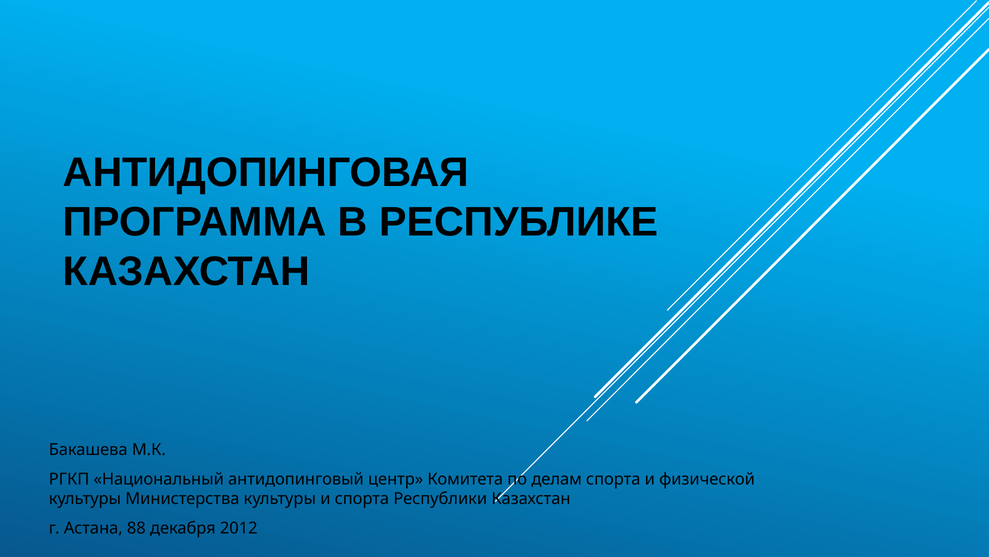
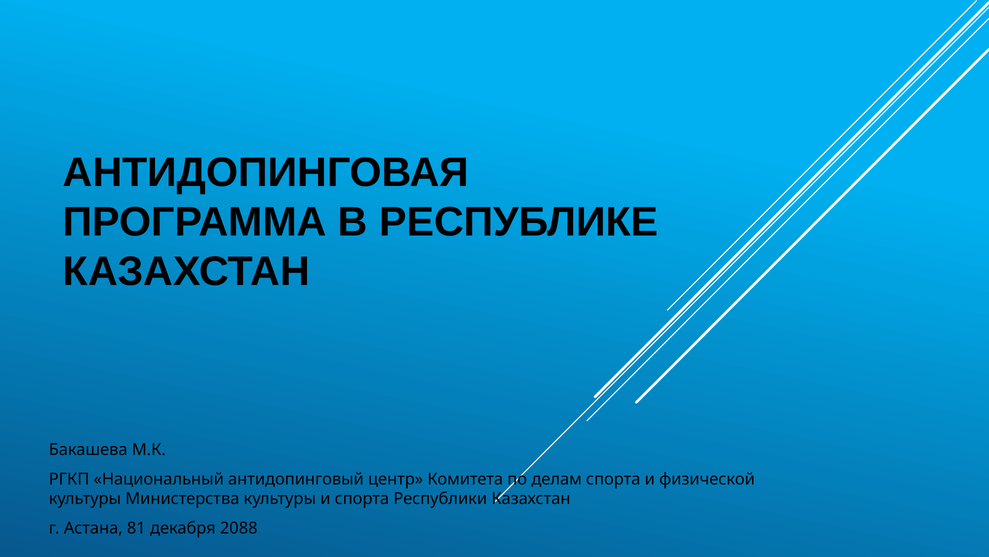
88: 88 -> 81 (136, 528)
2012: 2012 -> 2088 (239, 528)
